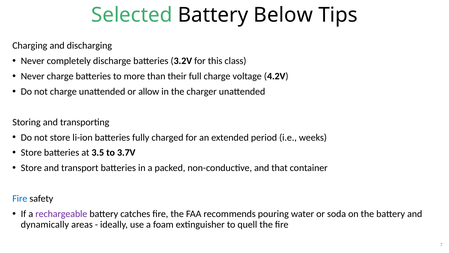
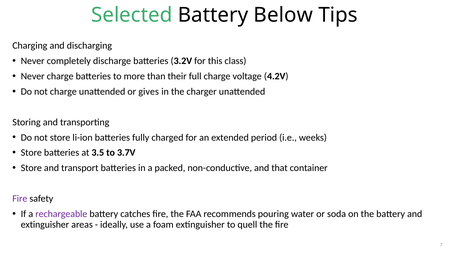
allow: allow -> gives (149, 91)
Fire colour: blue -> purple (20, 198)
dynamically: dynamically -> extinguisher (45, 224)
